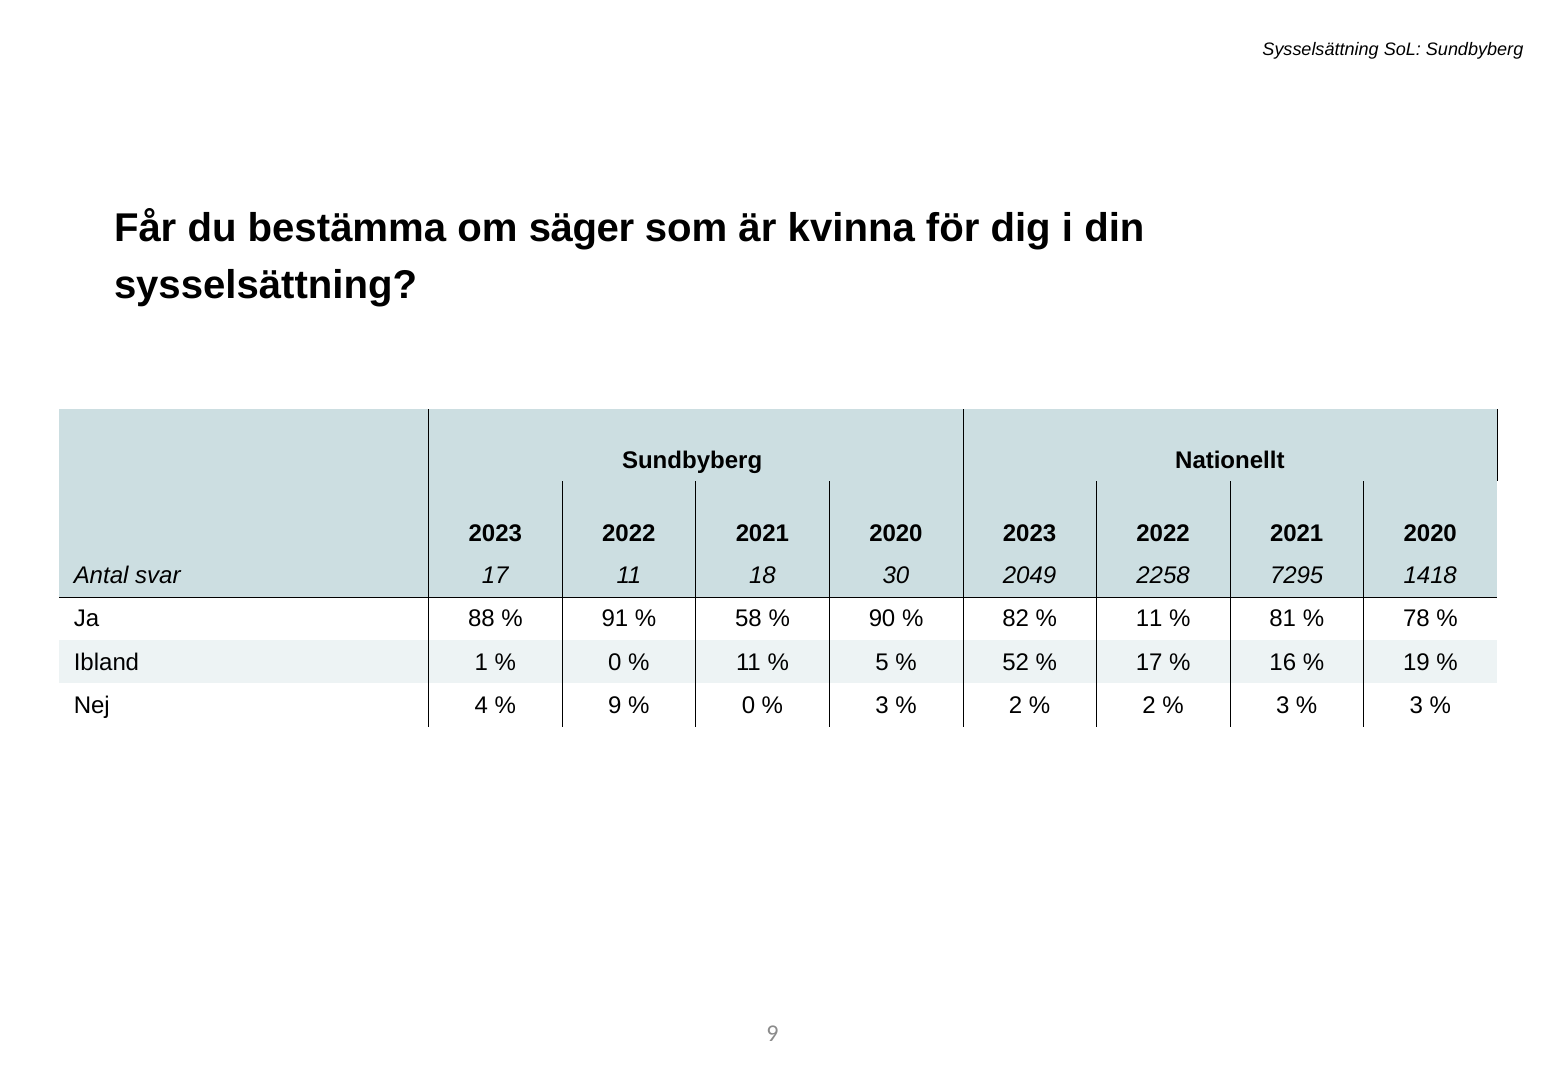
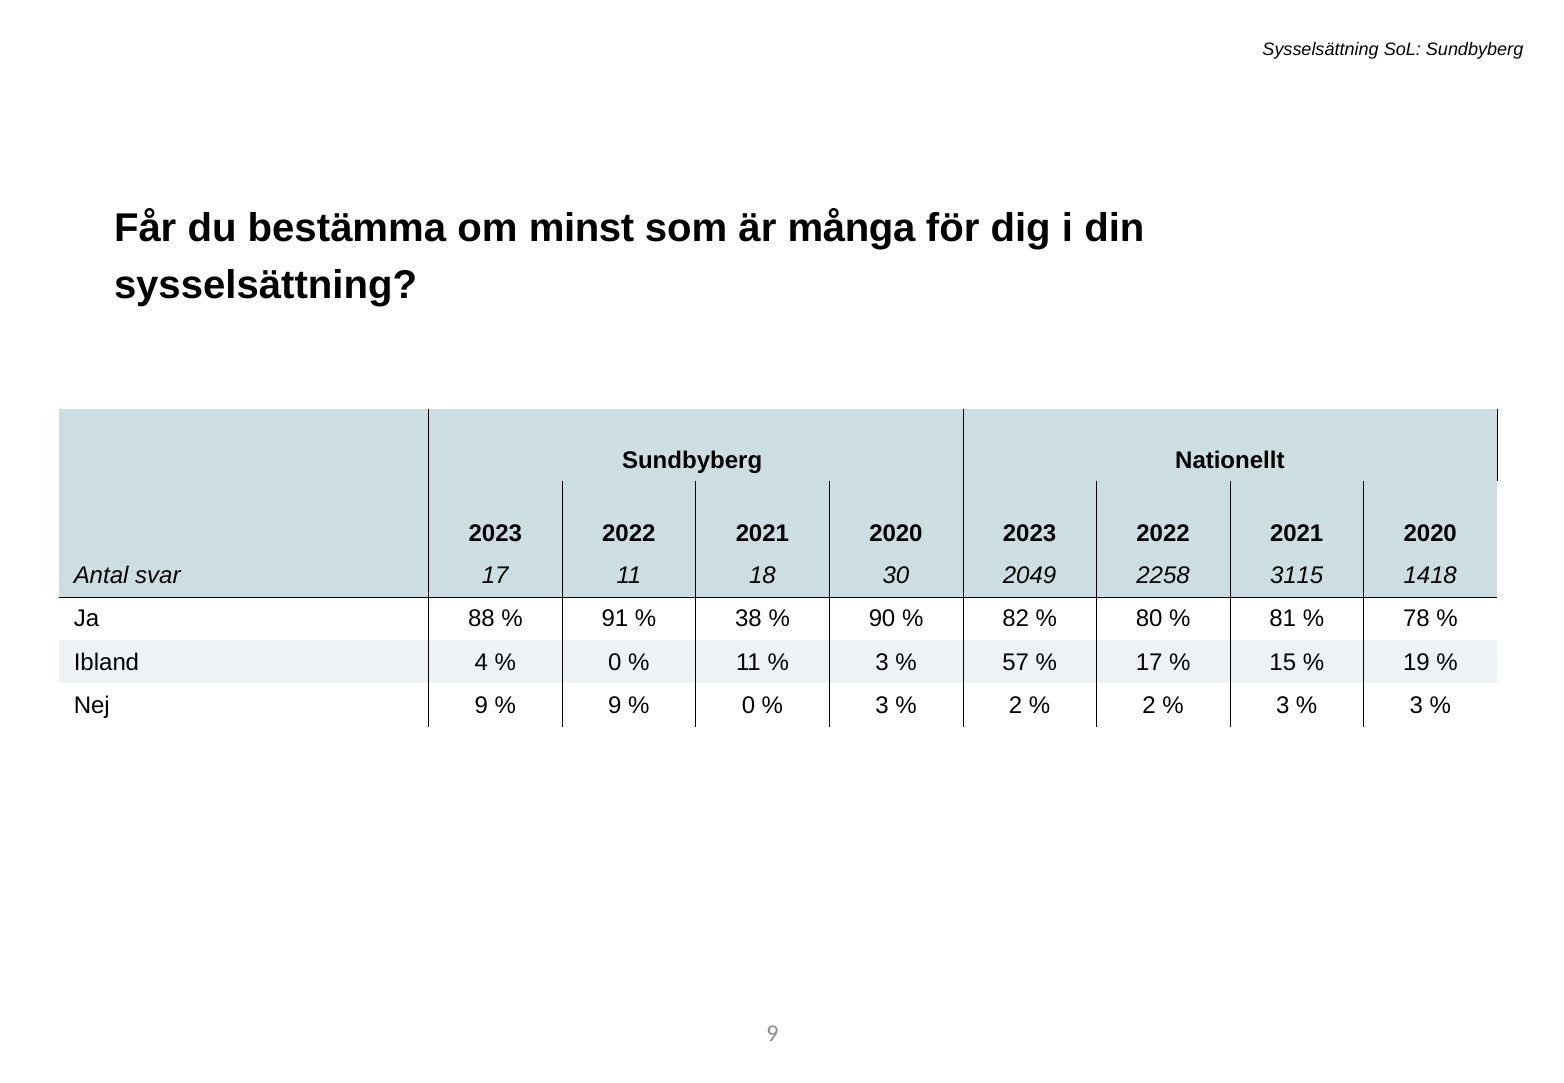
säger: säger -> minst (582, 228)
kvinna: kvinna -> många (851, 228)
7295: 7295 -> 3115 (1297, 575)
58: 58 -> 38 (749, 619)
11: 11 -> 80 (1149, 619)
1: 1 -> 4 (481, 662)
5: 5 -> 3 (882, 662)
52: 52 -> 57 (1016, 662)
16: 16 -> 15 (1283, 662)
Nej 4: 4 -> 9 (481, 705)
